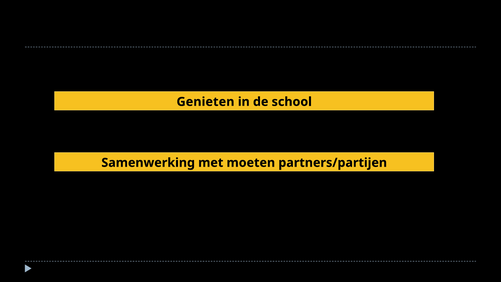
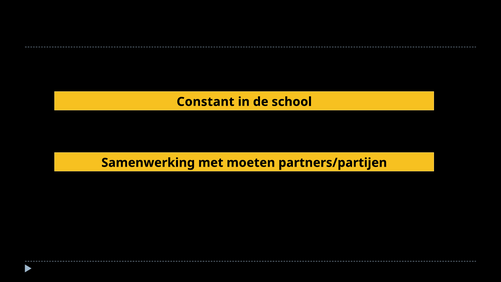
Genieten: Genieten -> Constant (205, 102)
